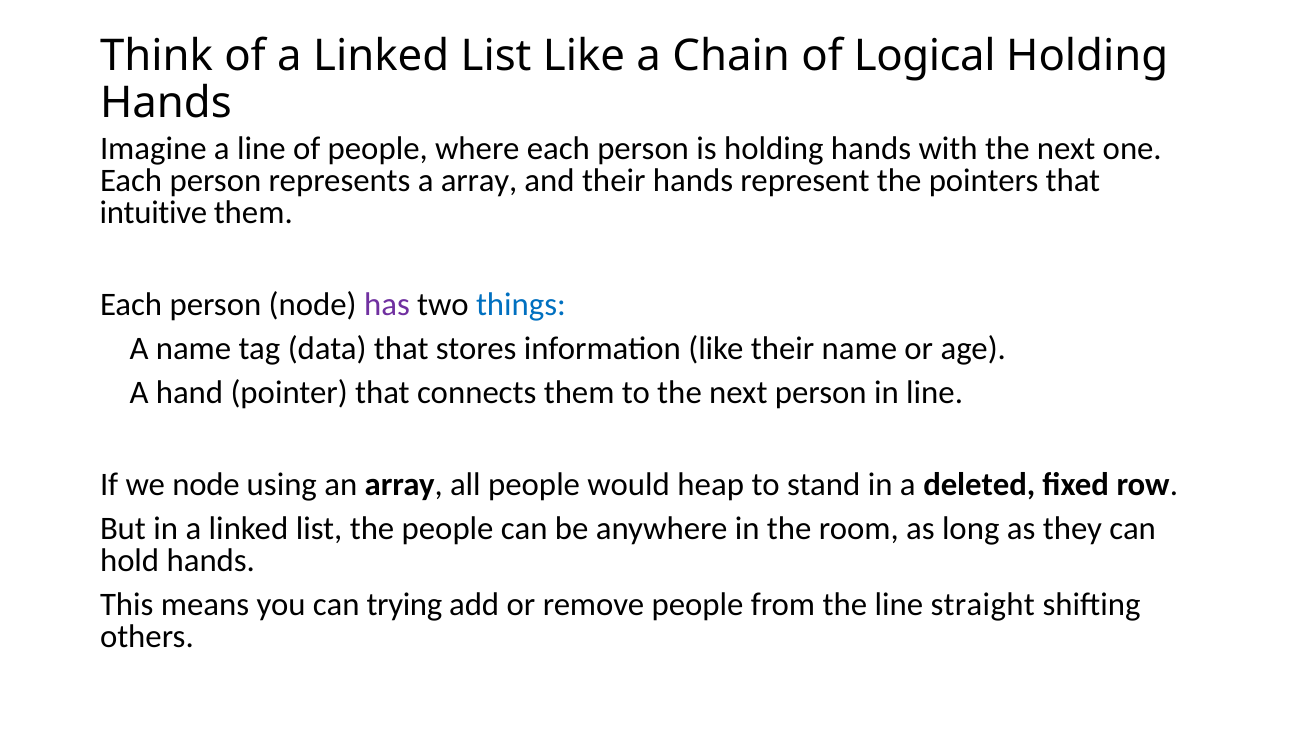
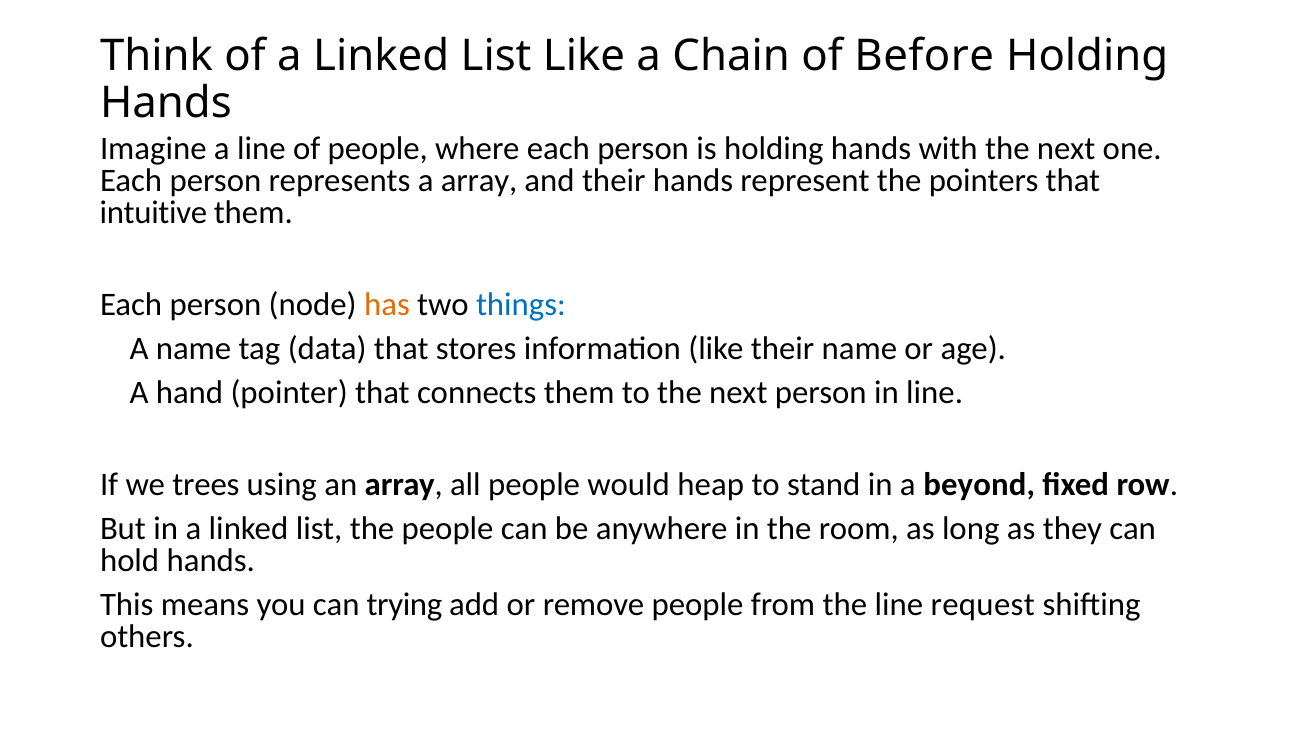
Logical: Logical -> Before (924, 56)
has colour: purple -> orange (387, 305)
we node: node -> trees (206, 485)
deleted: deleted -> beyond (979, 485)
straight: straight -> request (983, 605)
